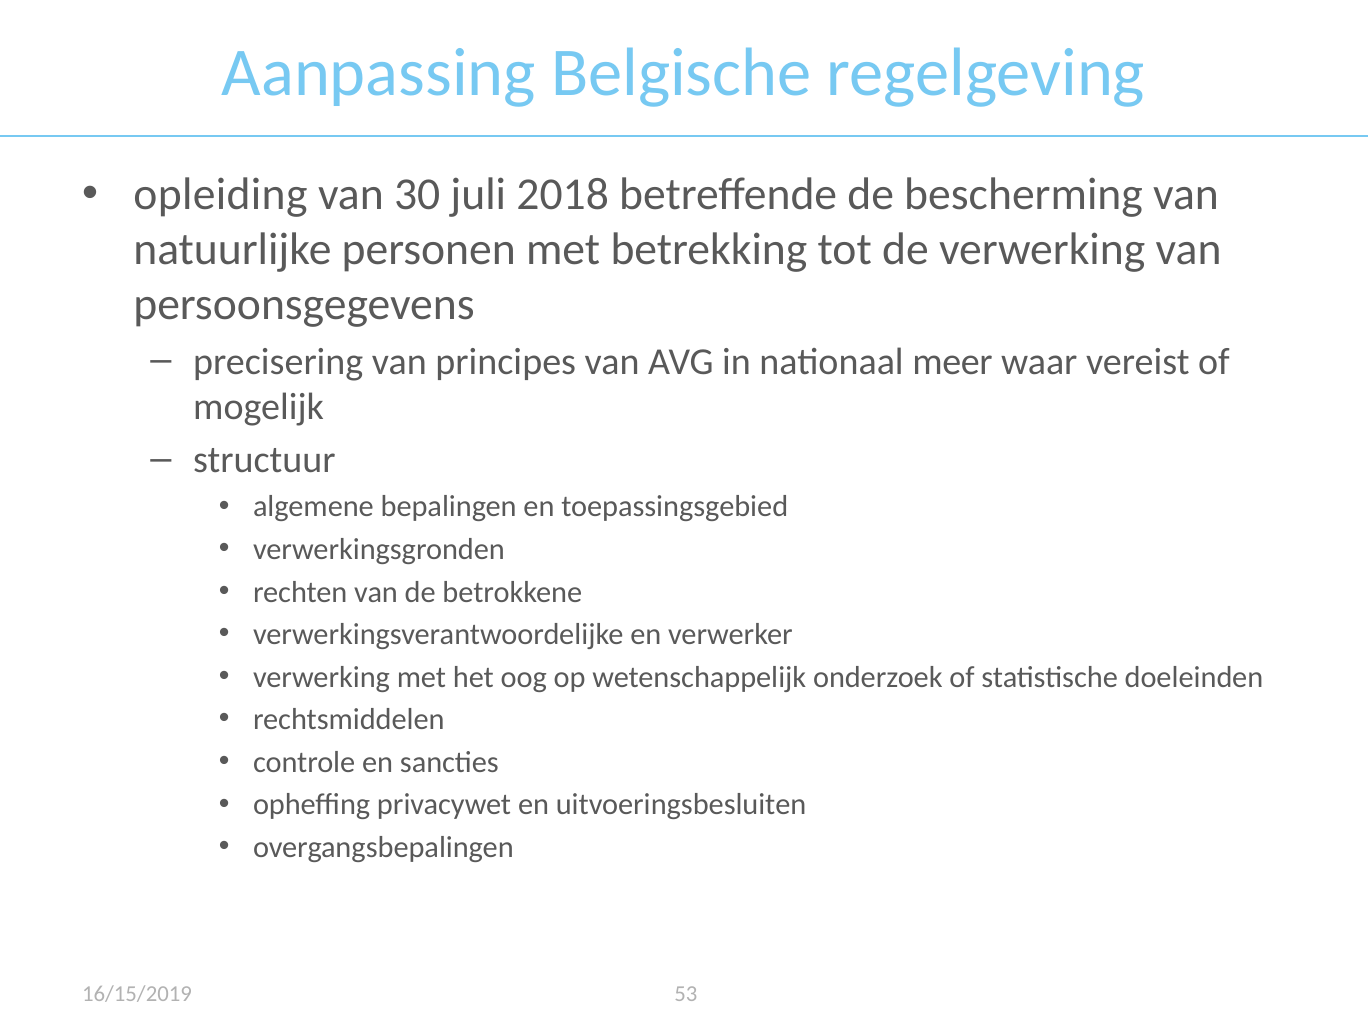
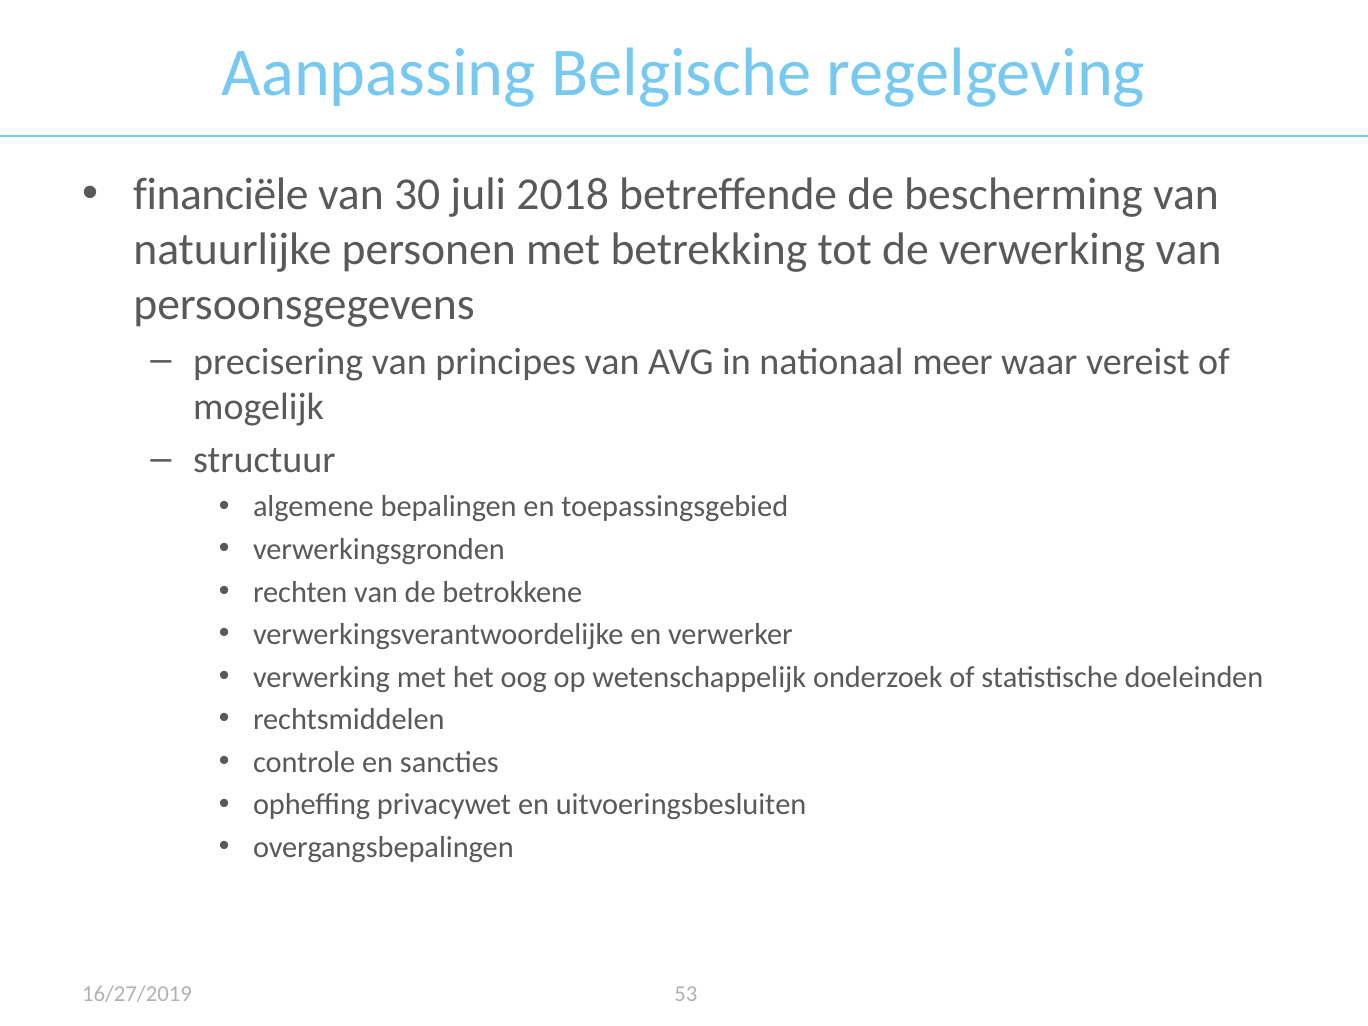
opleiding: opleiding -> financiële (221, 195)
16/15/2019: 16/15/2019 -> 16/27/2019 (137, 994)
